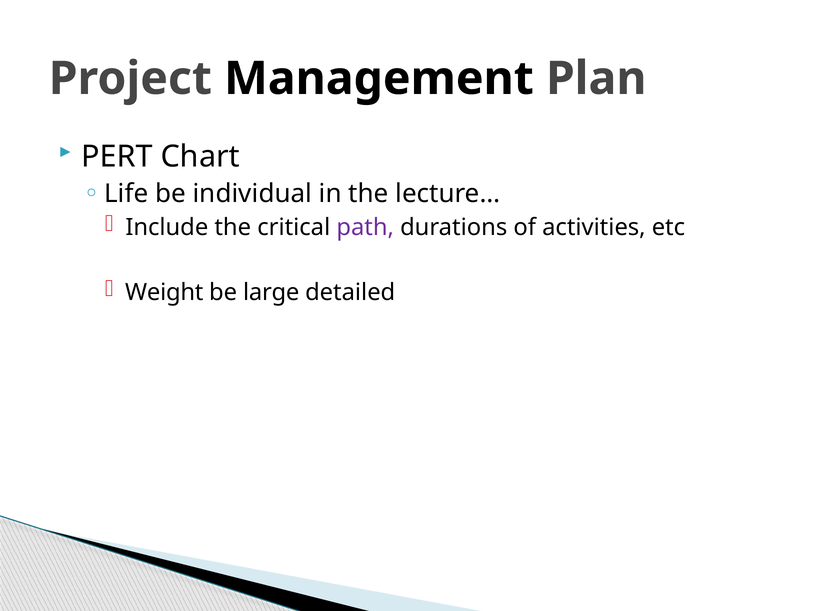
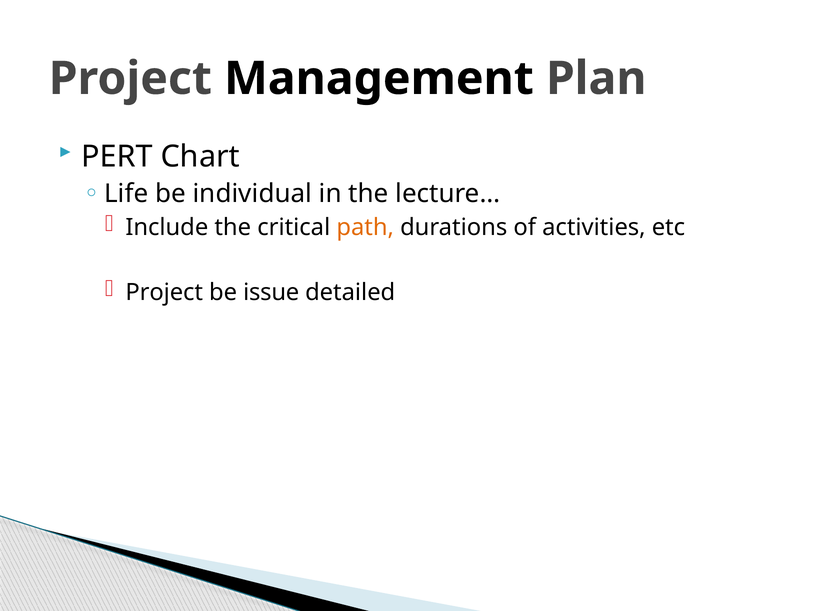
path colour: purple -> orange (365, 228)
Weight: Weight -> Project (164, 293)
large: large -> issue (271, 293)
